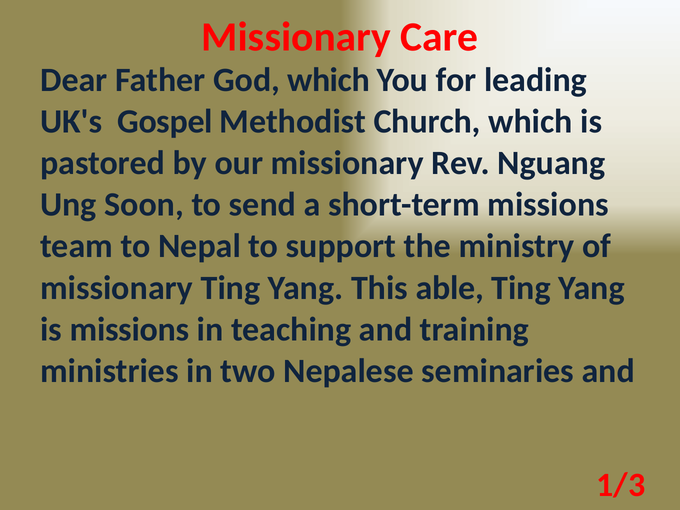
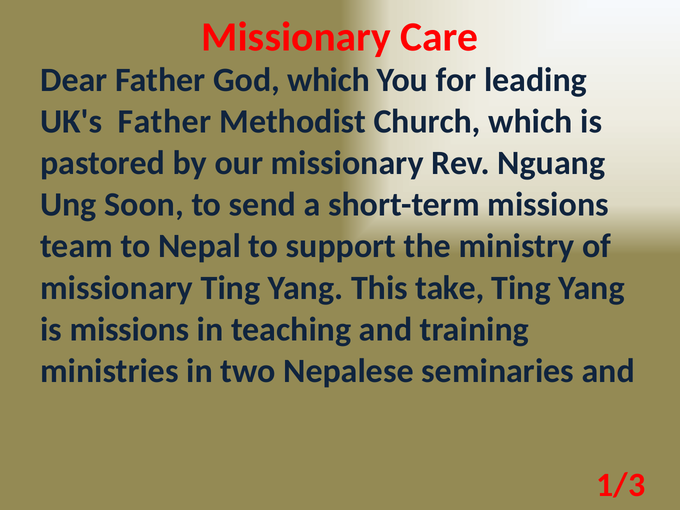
UK's Gospel: Gospel -> Father (165, 122)
able: able -> take (450, 288)
